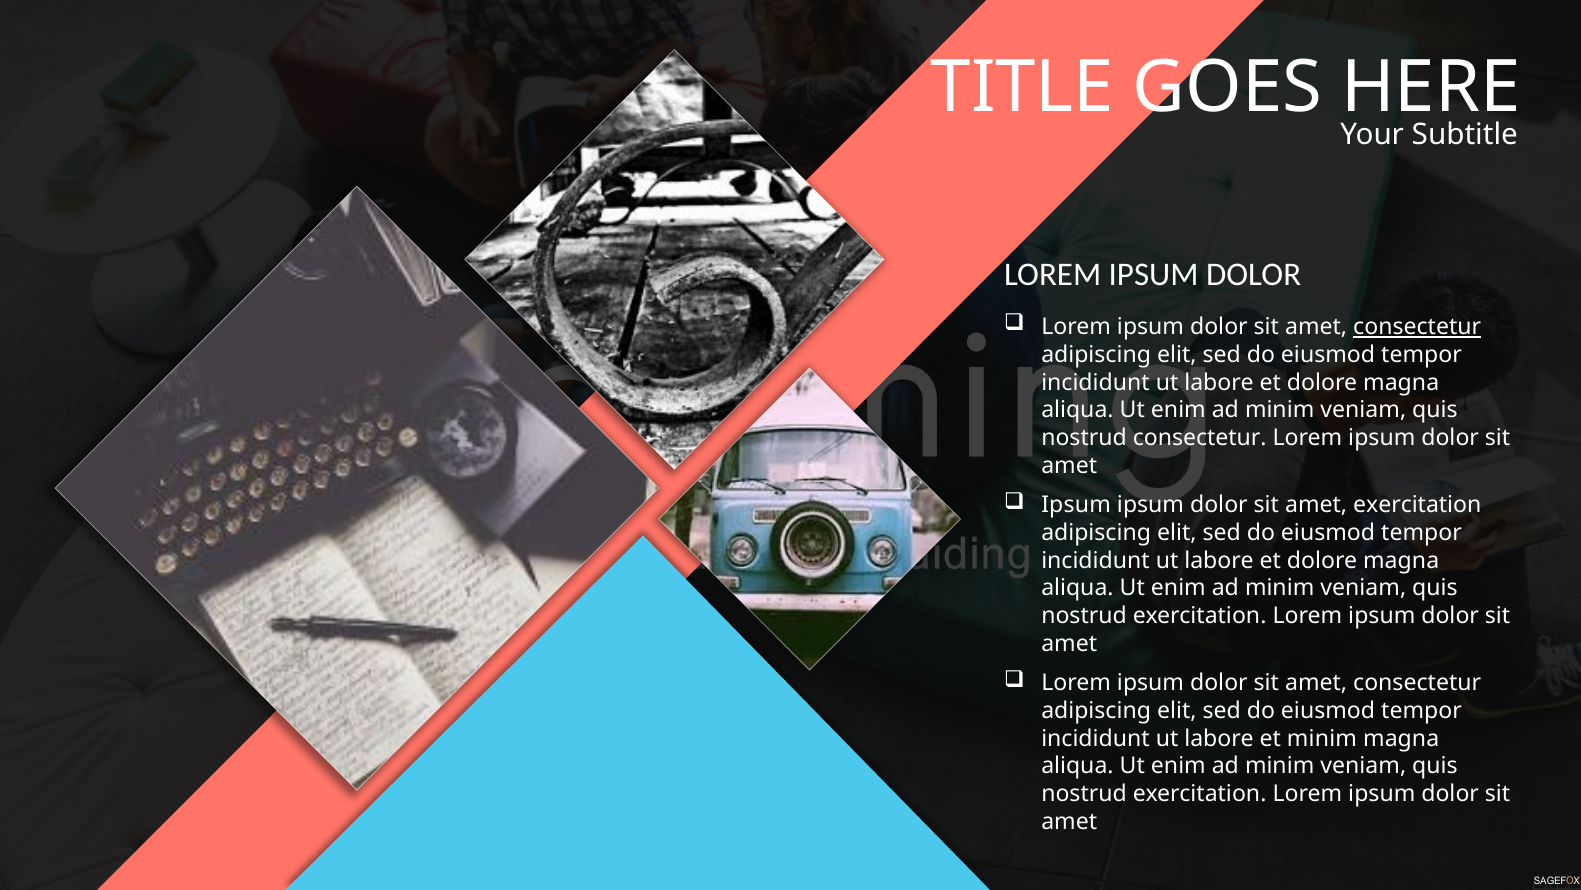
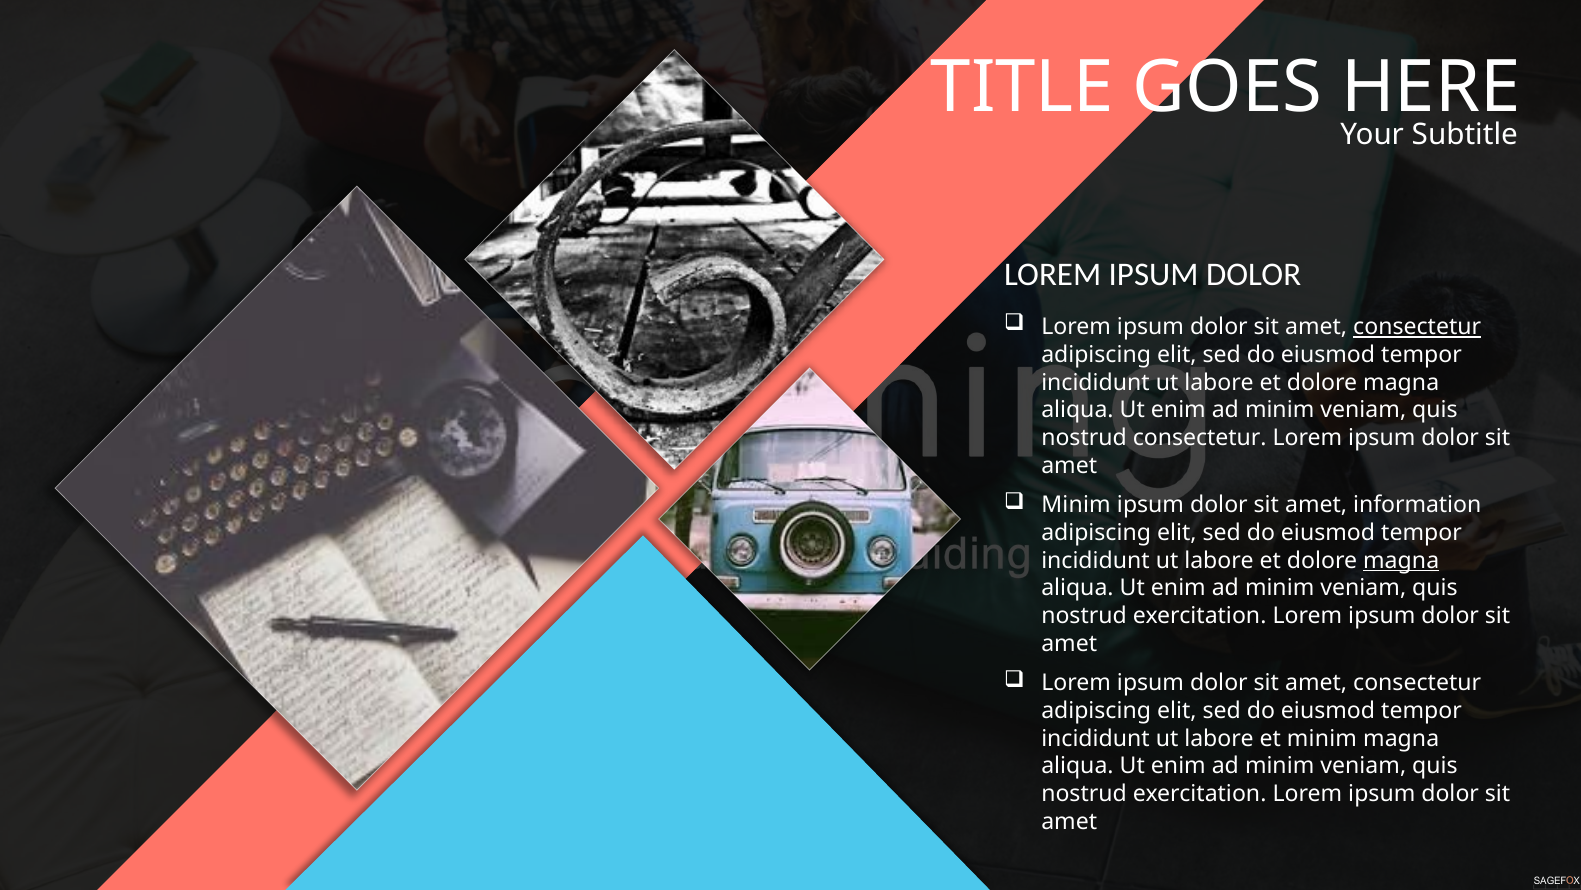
Ipsum: Ipsum -> Minim (1076, 505)
amet exercitation: exercitation -> information (1417, 505)
magna underline: none -> present (1401, 560)
